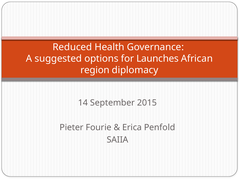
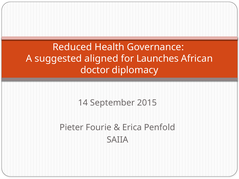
options: options -> aligned (101, 59)
region: region -> doctor (95, 70)
